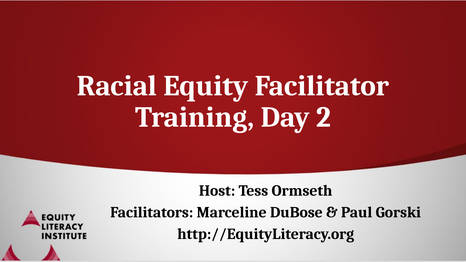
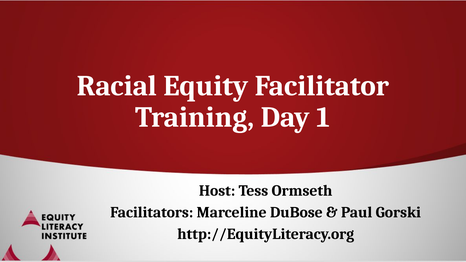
2: 2 -> 1 (323, 117)
